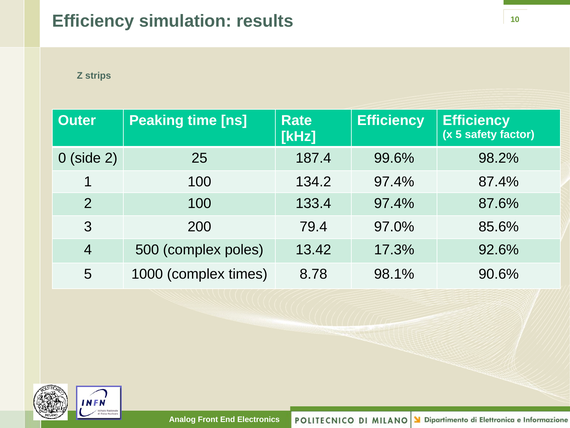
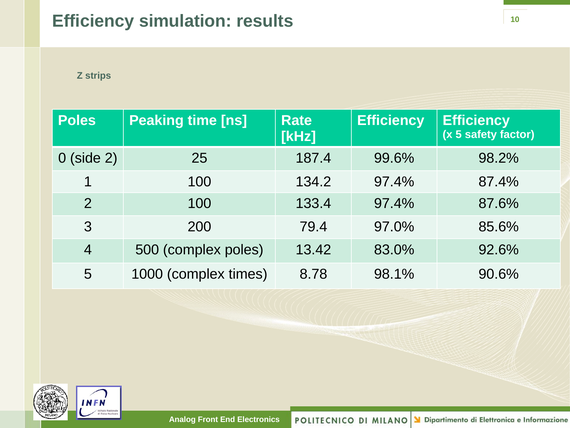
Outer: Outer -> Poles (77, 120)
17.3%: 17.3% -> 83.0% (394, 250)
